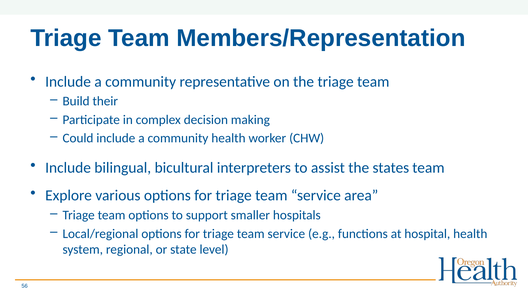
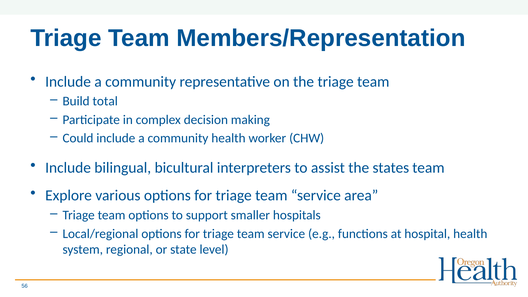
their: their -> total (105, 101)
